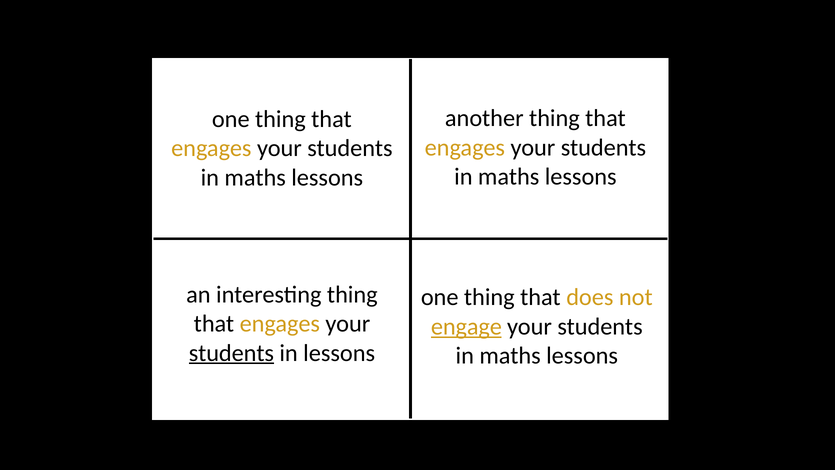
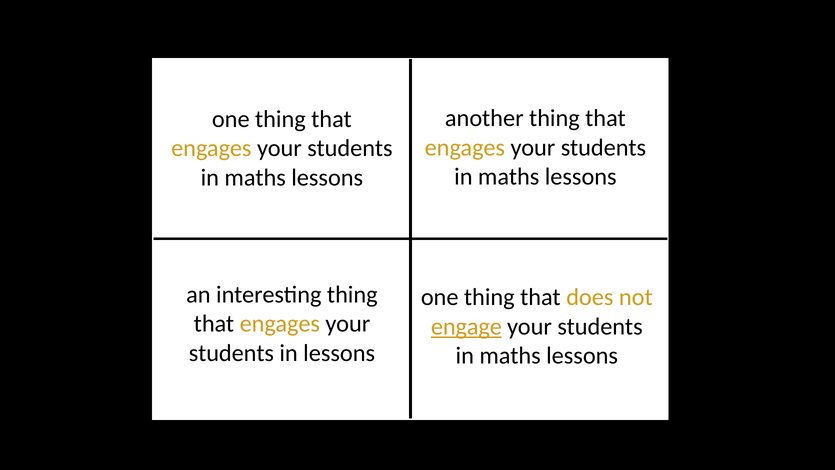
students underline: present -> none (231, 353)
